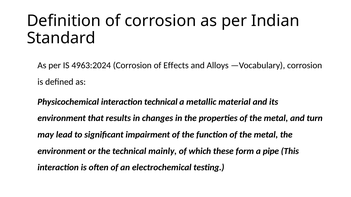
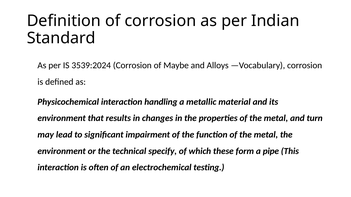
4963:2024: 4963:2024 -> 3539:2024 (91, 65)
Effects: Effects -> Maybe (176, 65)
interaction technical: technical -> handling (161, 102)
mainly: mainly -> specify (163, 151)
